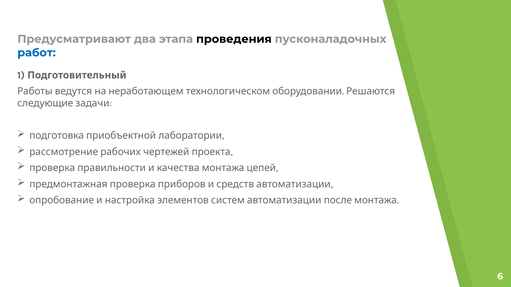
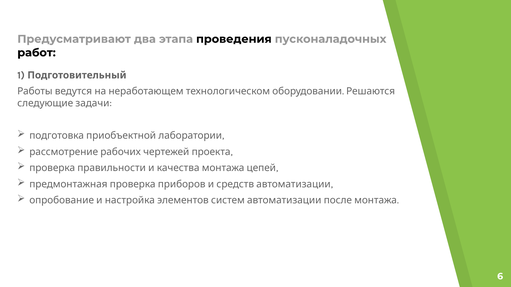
работ colour: blue -> black (37, 53)
